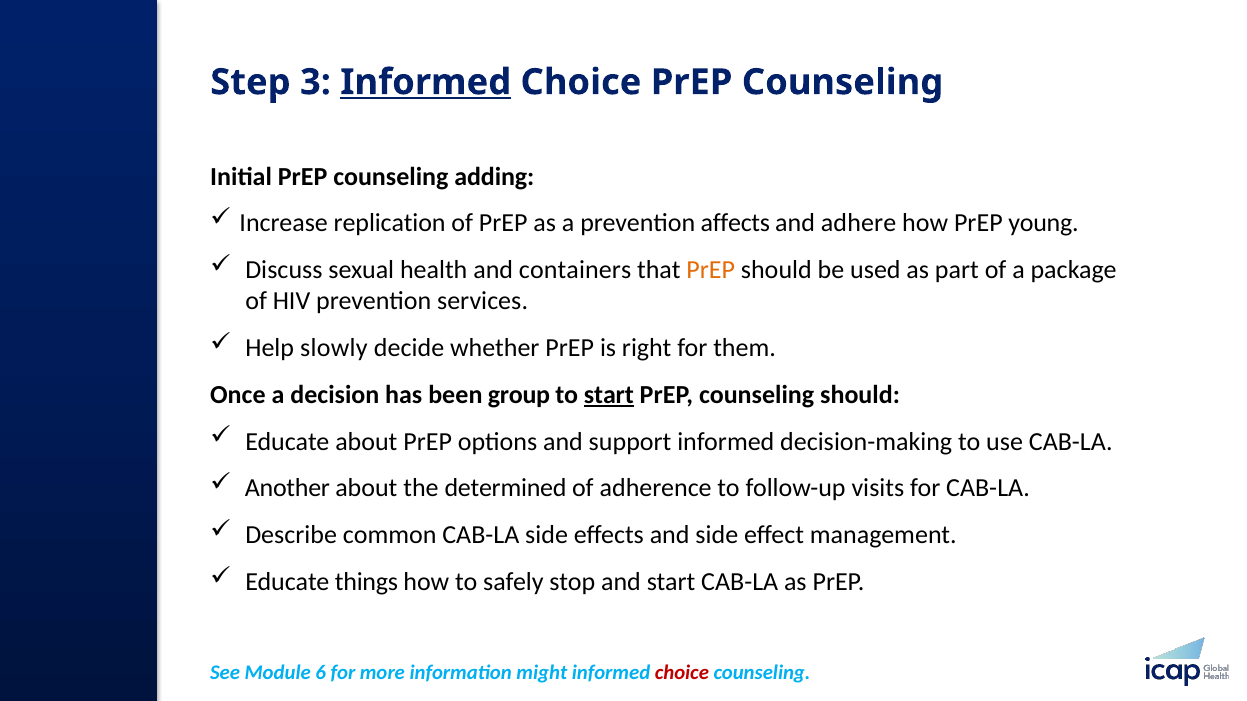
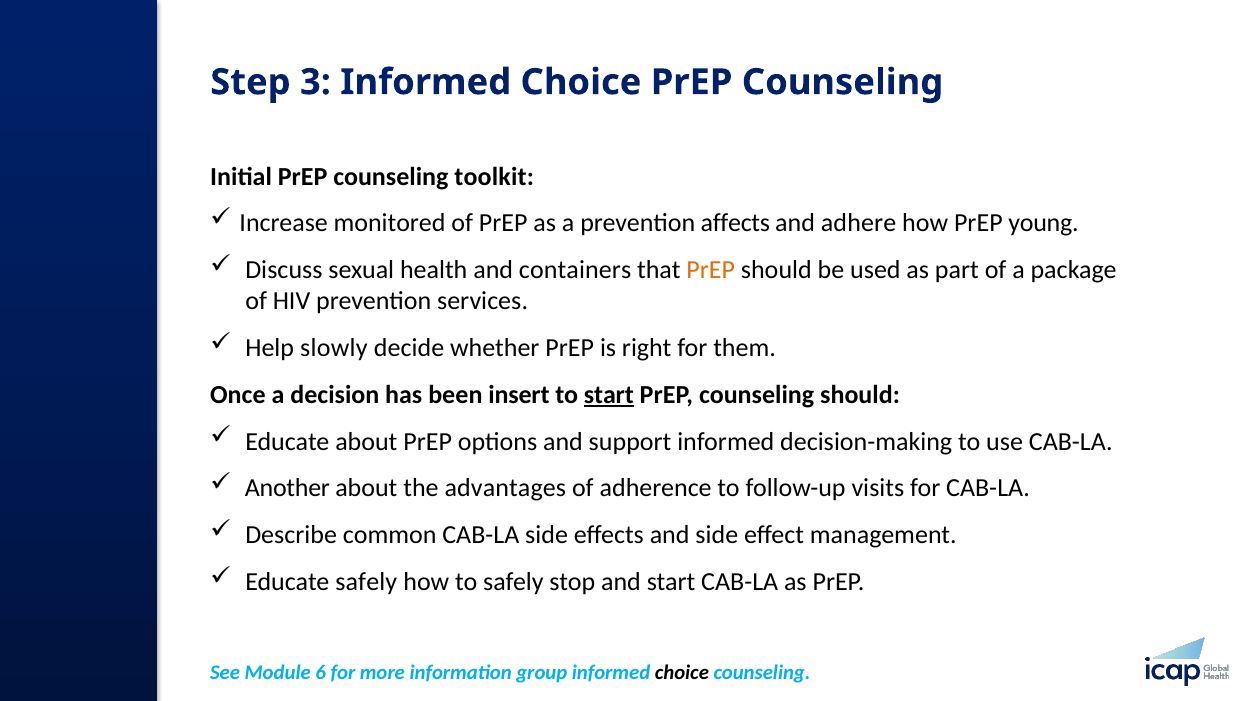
Informed underline: present -> none (426, 82)
adding: adding -> toolkit (494, 177)
replication: replication -> monitored (390, 223)
group: group -> insert (519, 395)
determined: determined -> advantages (505, 489)
Educate things: things -> safely (366, 582)
might: might -> group (542, 673)
choice colour: red -> black (682, 673)
